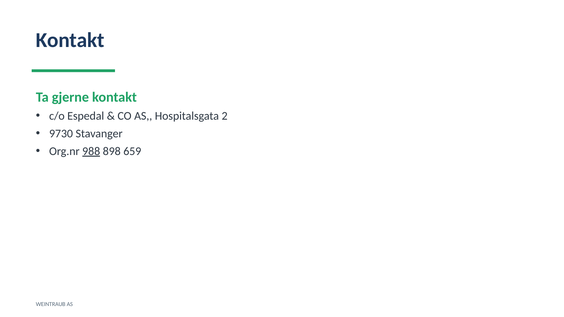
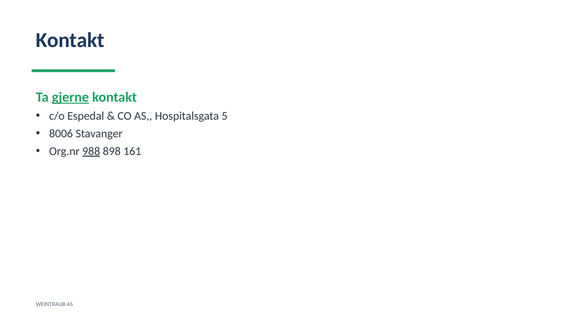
gjerne underline: none -> present (70, 97)
2: 2 -> 5 (225, 116)
9730: 9730 -> 8006 (61, 134)
659: 659 -> 161 (132, 151)
